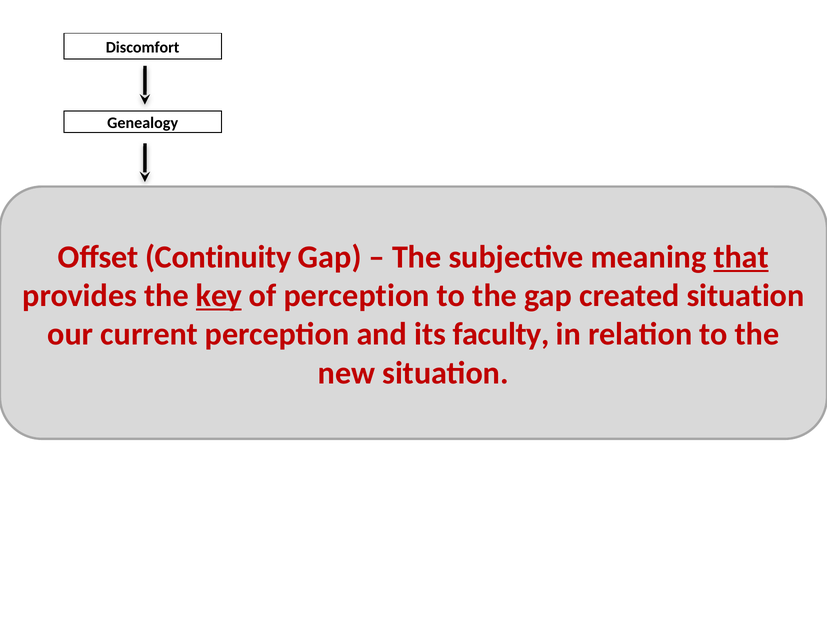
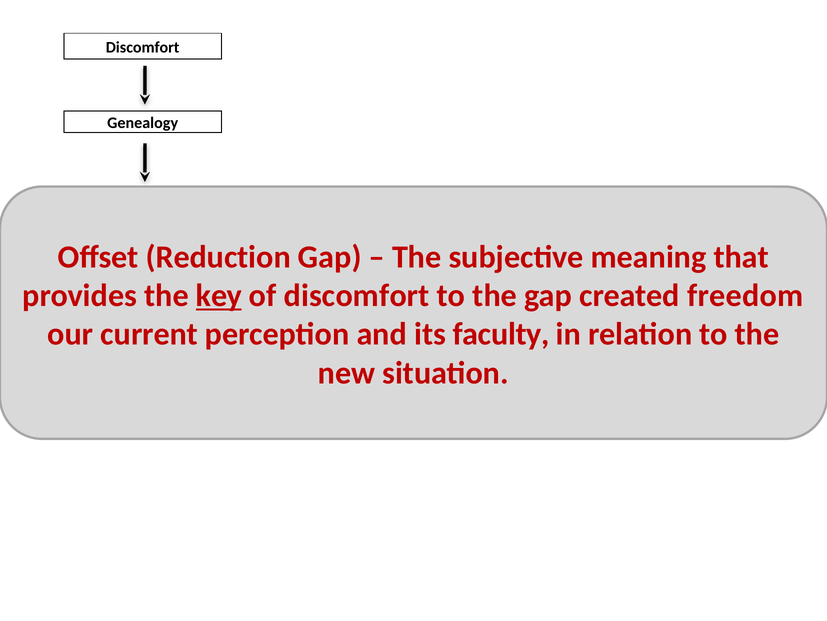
Continuity: Continuity -> Reduction (218, 257)
that underline: present -> none (741, 257)
of perception: perception -> discomfort (357, 295)
created situation: situation -> freedom (745, 295)
